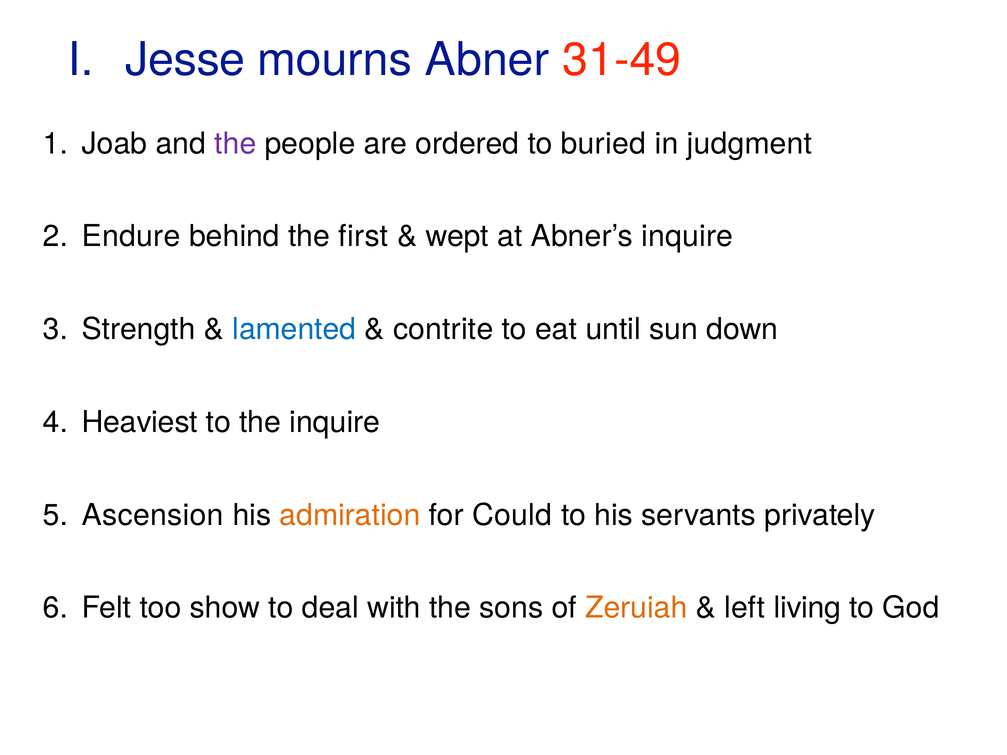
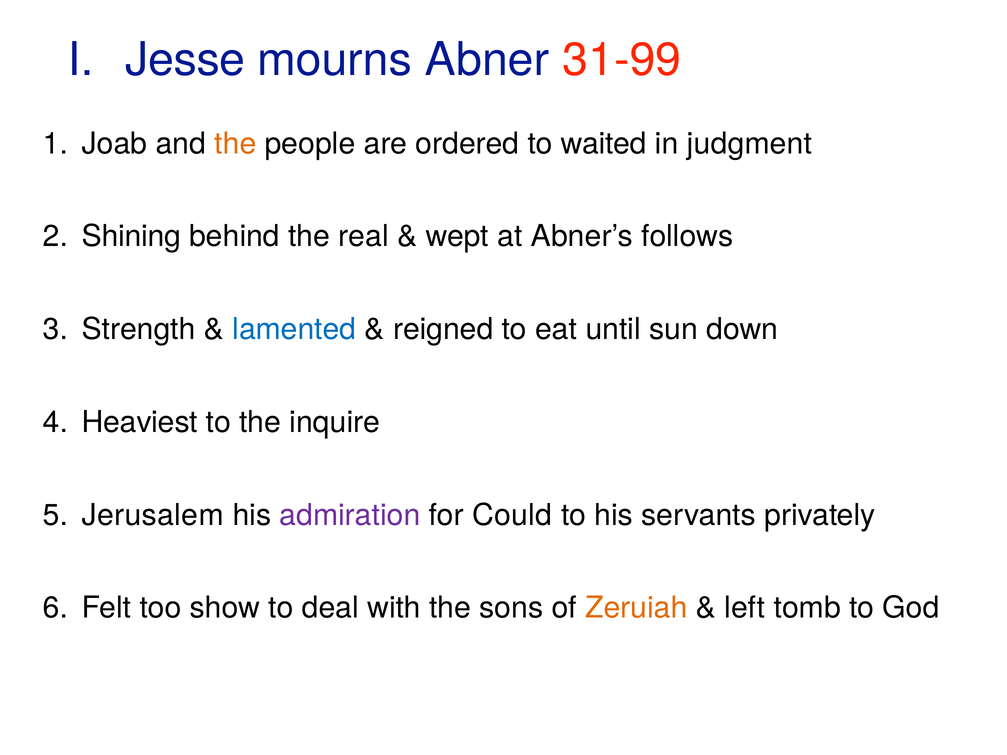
31-49: 31-49 -> 31-99 (622, 60)
the colour: purple -> orange (235, 144)
buried: buried -> waited (604, 144)
Endure: Endure -> Shining (131, 237)
first: first -> real (364, 237)
Abner’s inquire: inquire -> follows (687, 237)
contrite: contrite -> reigned (443, 329)
Ascension: Ascension -> Jerusalem (153, 515)
admiration colour: orange -> purple (350, 515)
living: living -> tomb (807, 608)
